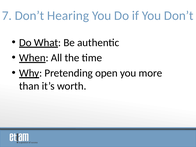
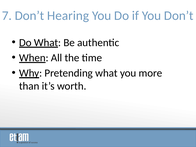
Pretending open: open -> what (106, 73)
